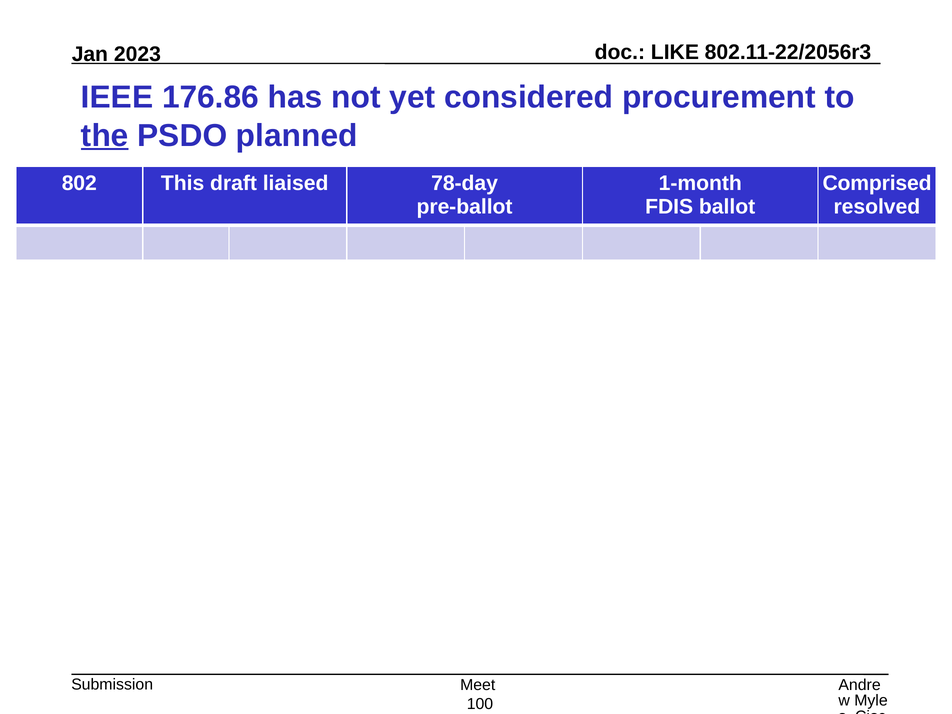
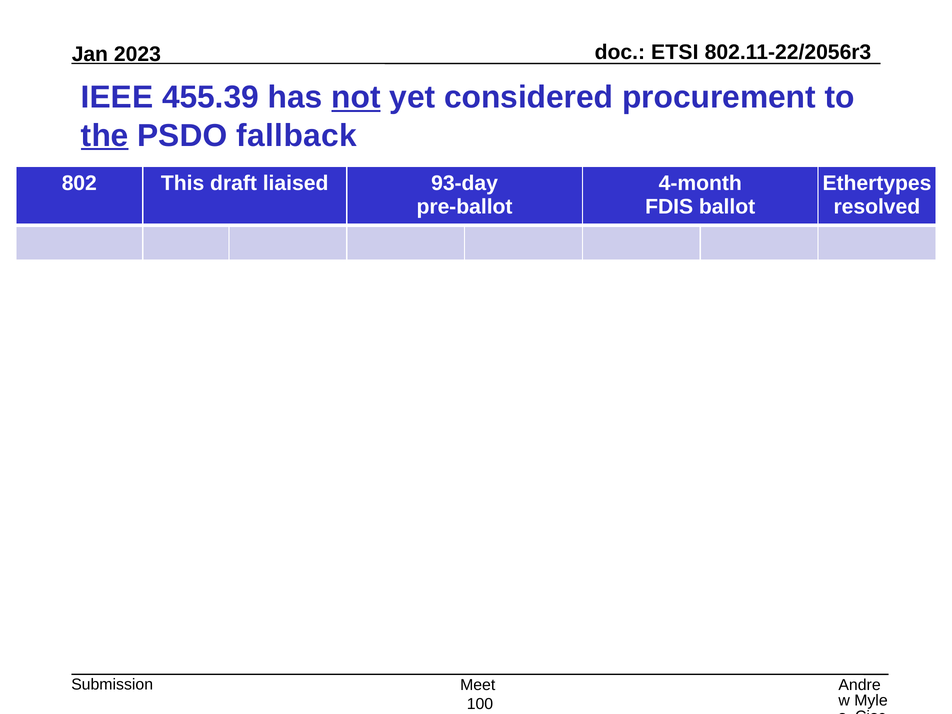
LIKE: LIKE -> ETSI (675, 52)
176.86: 176.86 -> 455.39 (211, 97)
not underline: none -> present (356, 97)
planned: planned -> fallback (297, 136)
78-day: 78-day -> 93-day (465, 183)
1-month: 1-month -> 4-month (700, 183)
Comprised: Comprised -> Ethertypes (877, 183)
